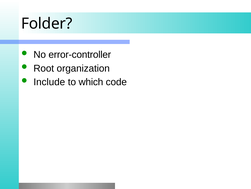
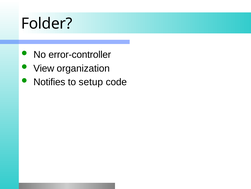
Root: Root -> View (44, 68)
Include: Include -> Notifies (49, 82)
which: which -> setup (91, 82)
